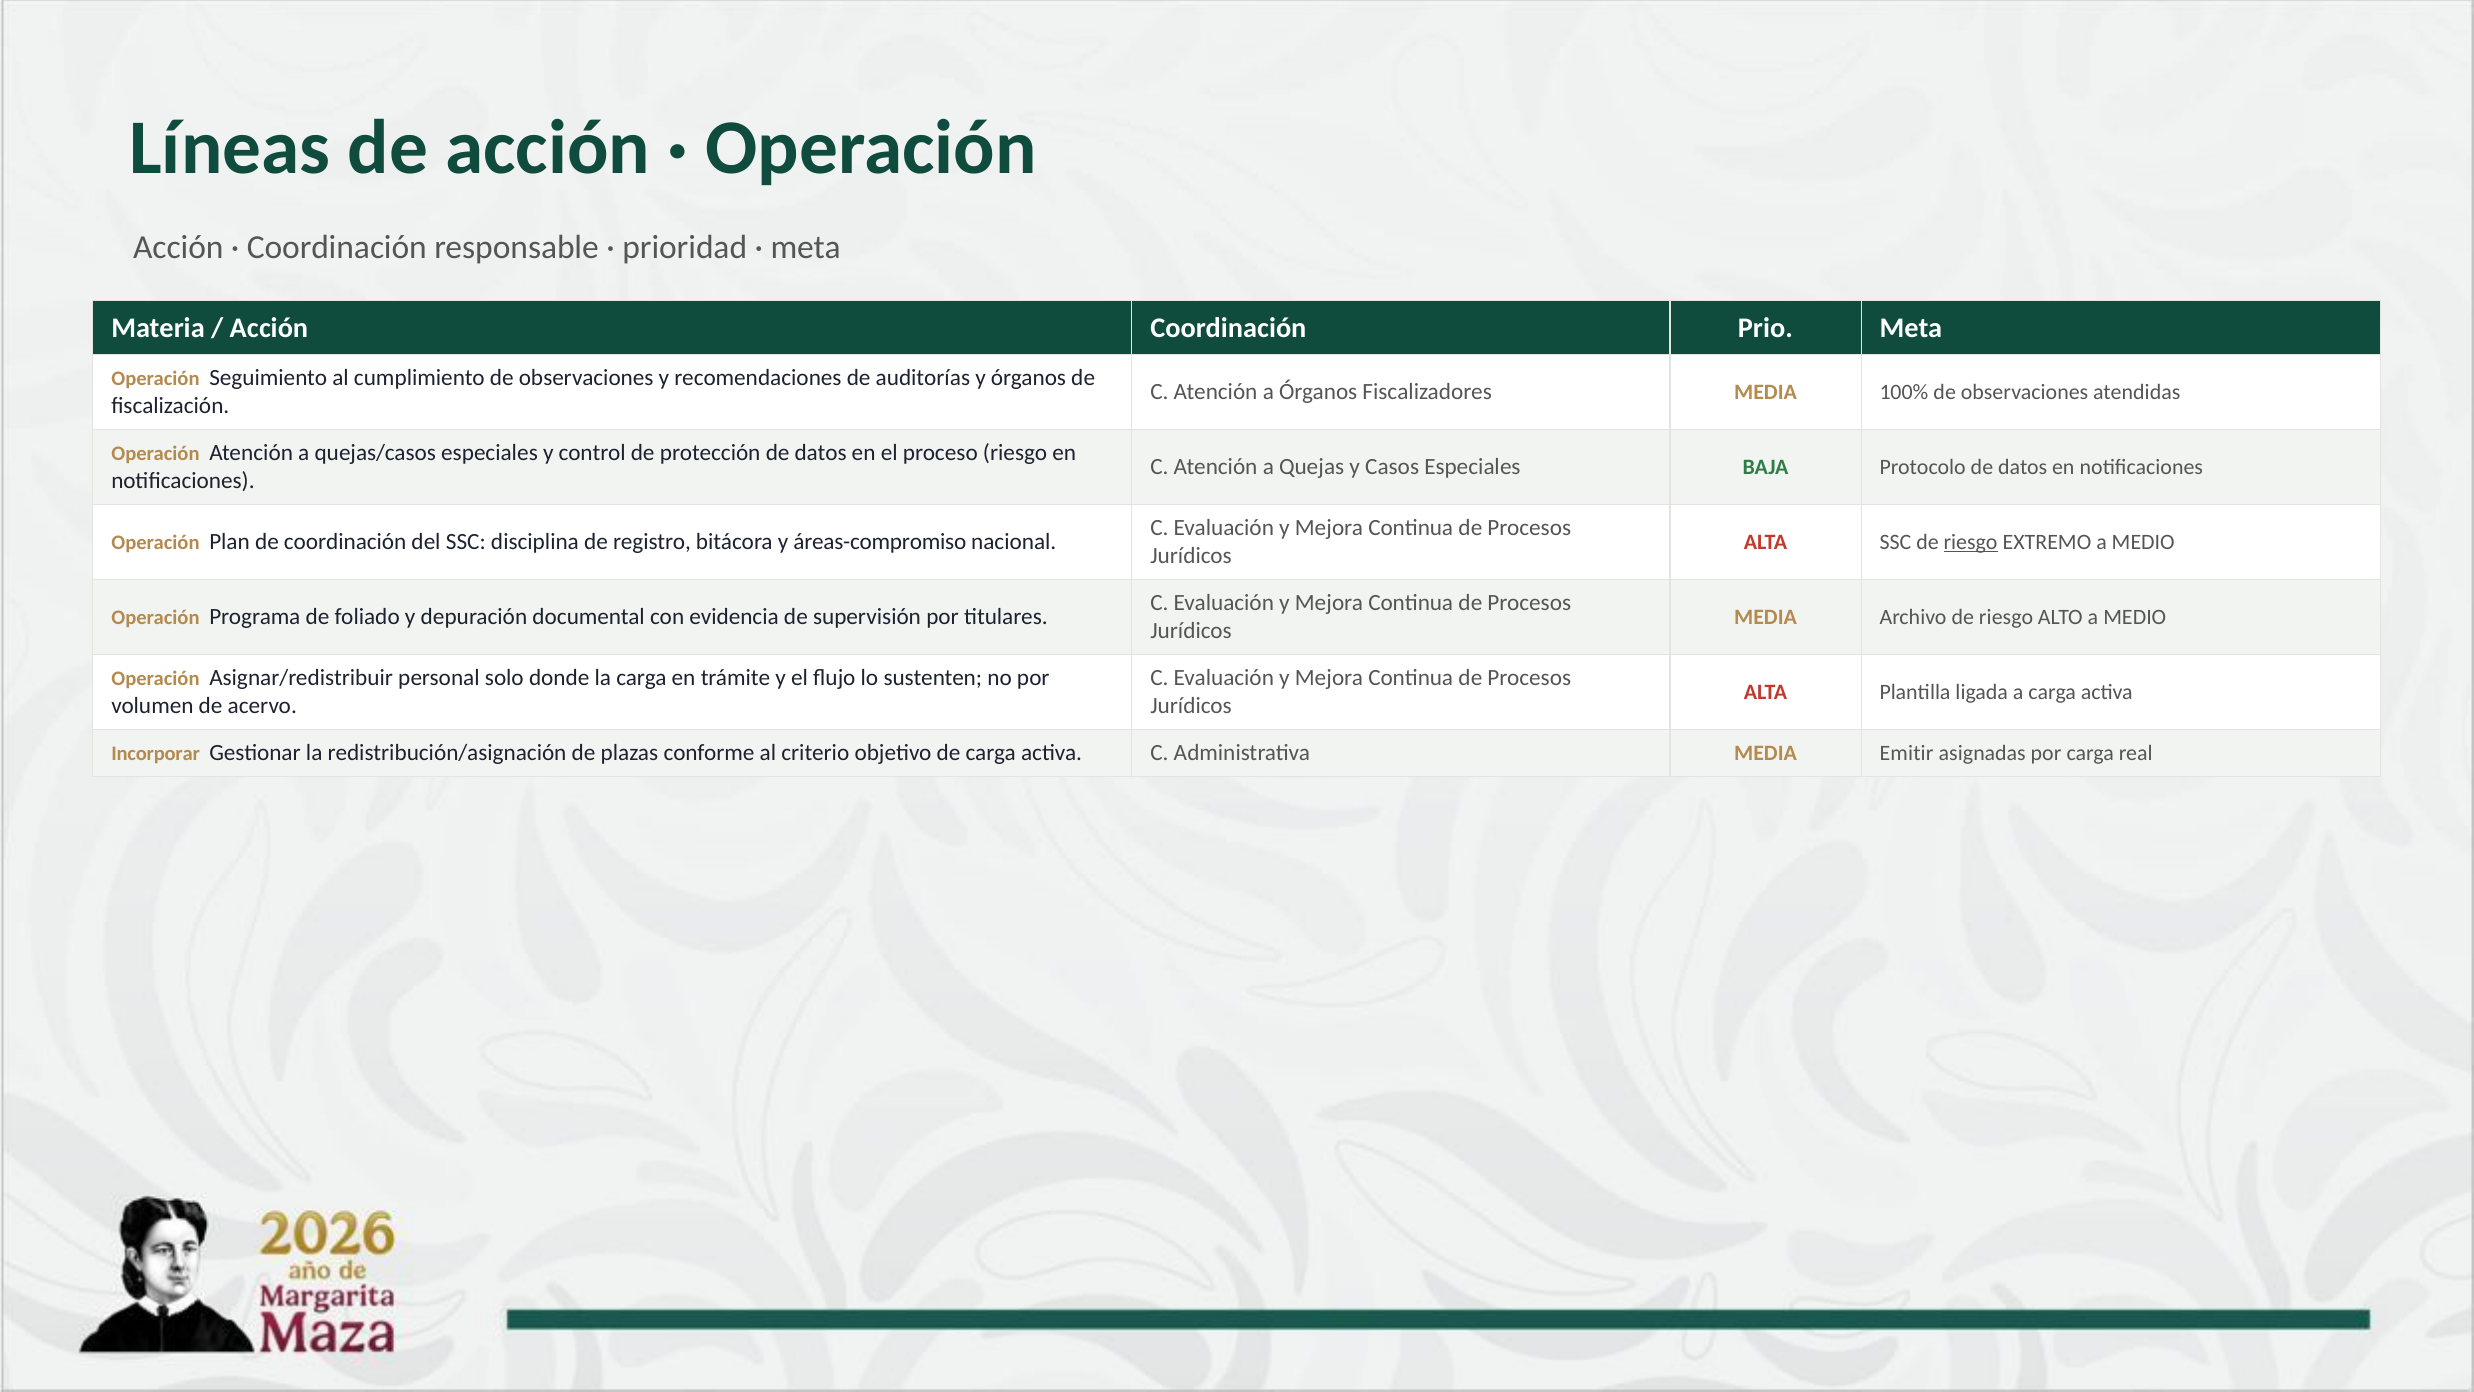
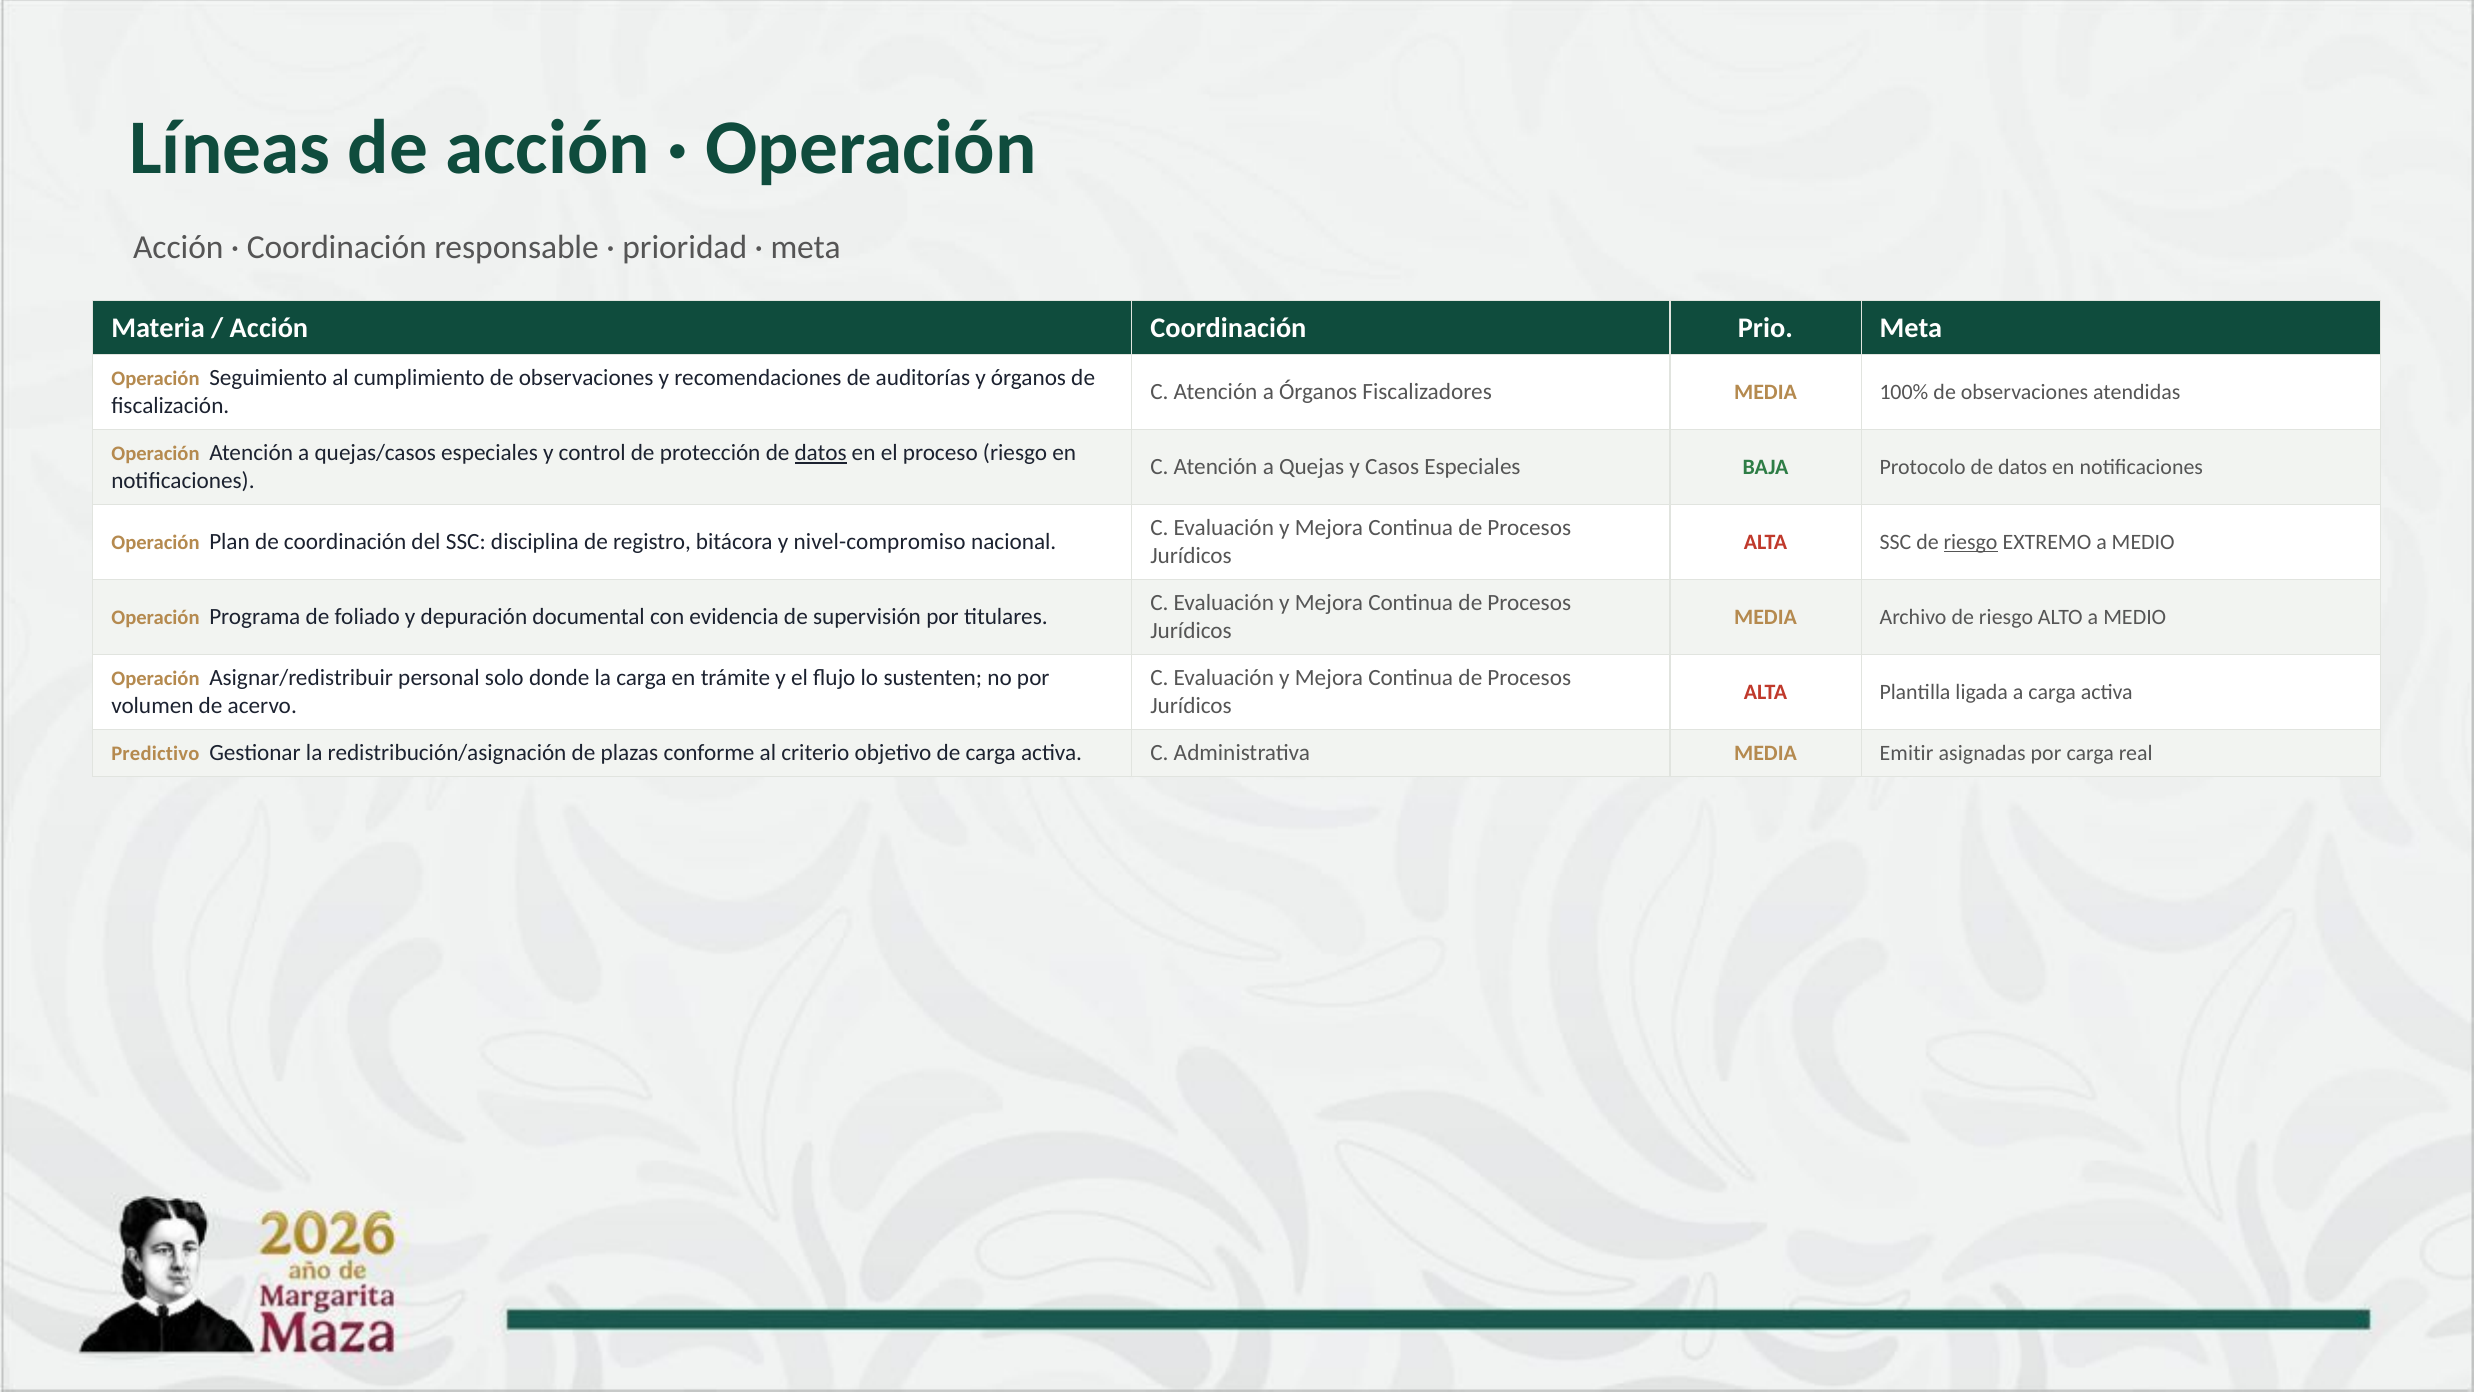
datos underline: none -> present (821, 453)
áreas-compromiso: áreas-compromiso -> nivel-compromiso (880, 542)
Incorporar: Incorporar -> Predictivo (155, 754)
